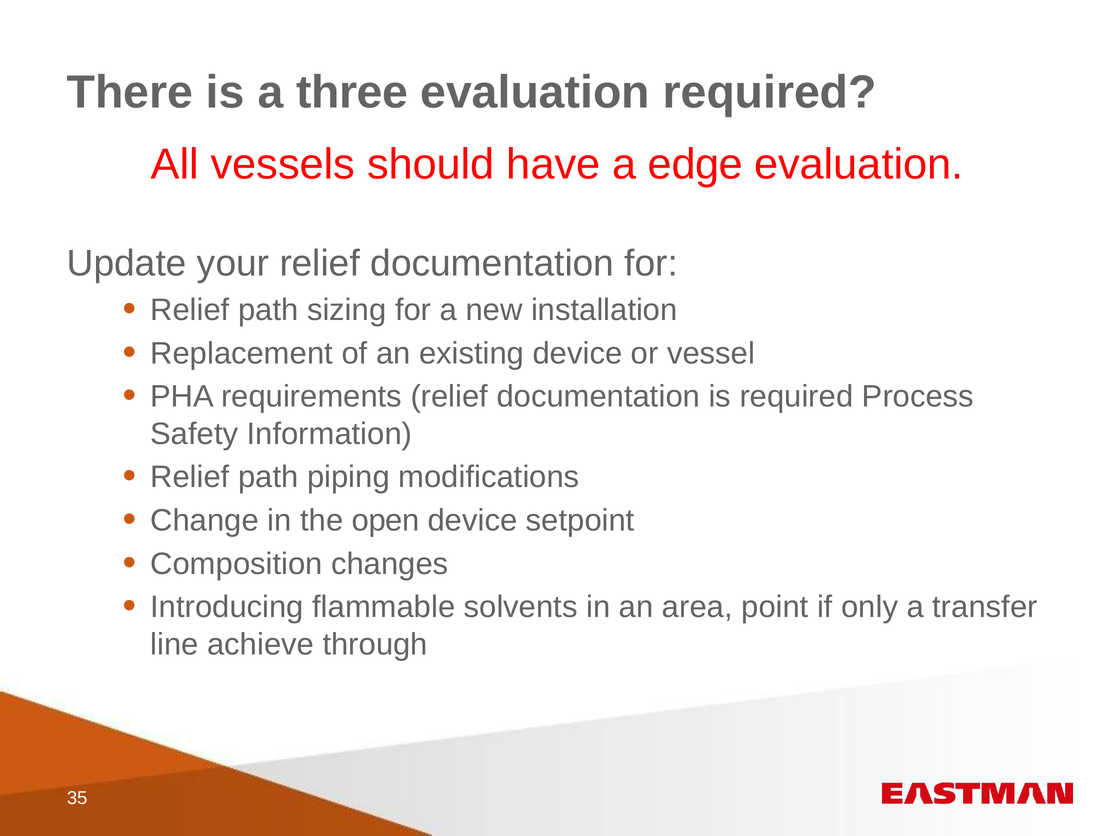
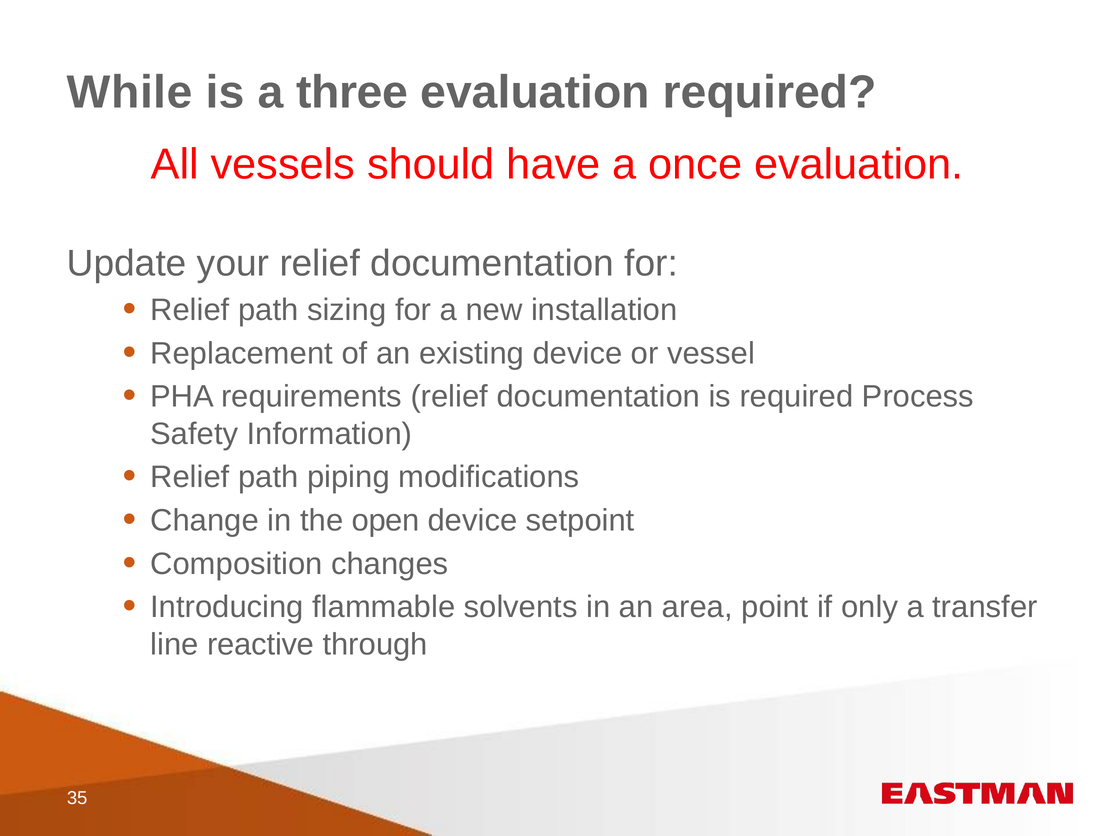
There: There -> While (130, 92)
edge: edge -> once (695, 165)
achieve: achieve -> reactive (261, 645)
